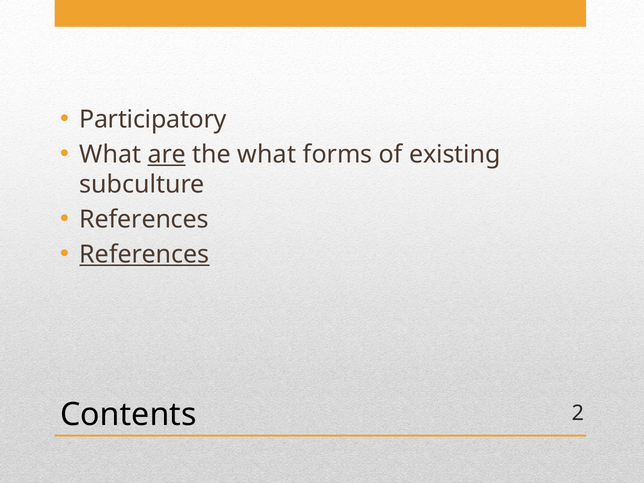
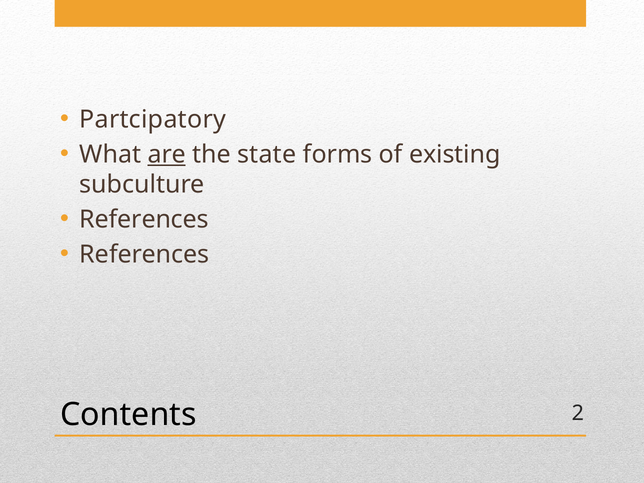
Participatory: Participatory -> Partcipatory (153, 119)
the what: what -> state (267, 154)
References underline: present -> none (144, 254)
